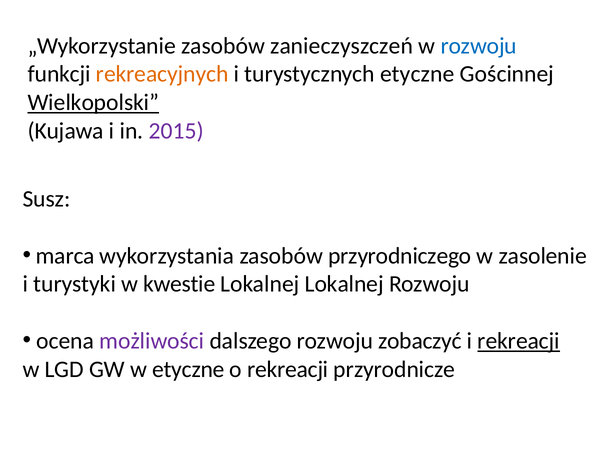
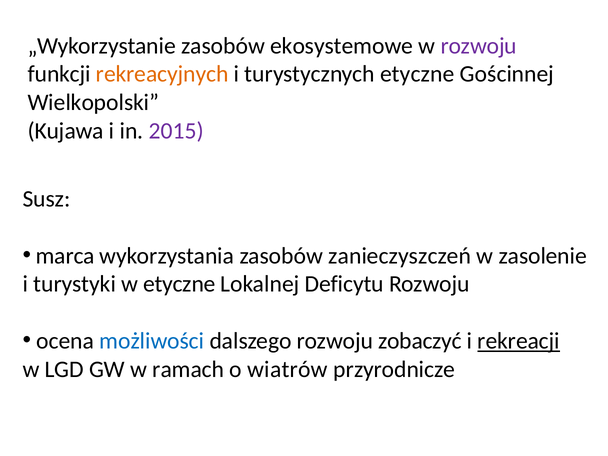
zanieczyszczeń: zanieczyszczeń -> ekosystemowe (342, 46)
rozwoju colour: blue -> purple (479, 46)
Wielkopolski underline: present -> none (93, 102)
przyrodniczego: przyrodniczego -> zanieczyszczeń (400, 256)
w kwestie: kwestie -> etyczne (179, 284)
Lokalnej Lokalnej: Lokalnej -> Deficytu (344, 284)
możliwości colour: purple -> blue (152, 341)
w etyczne: etyczne -> ramach (188, 369)
o rekreacji: rekreacji -> wiatrów (288, 369)
